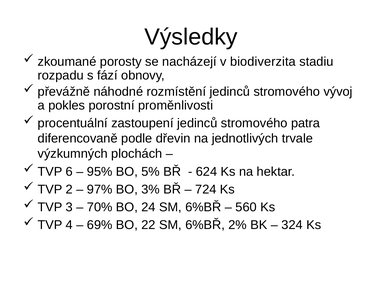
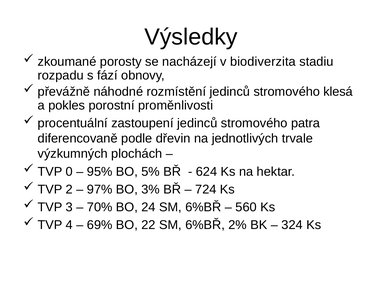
vývoj: vývoj -> klesá (338, 92)
6: 6 -> 0 (69, 172)
